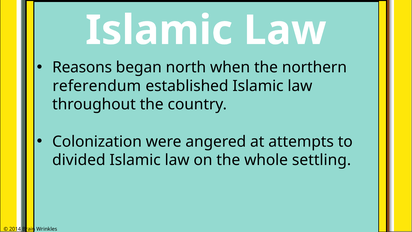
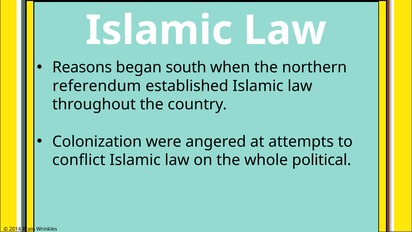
north: north -> south (186, 67)
divided: divided -> conflict (79, 160)
settling: settling -> political (322, 160)
